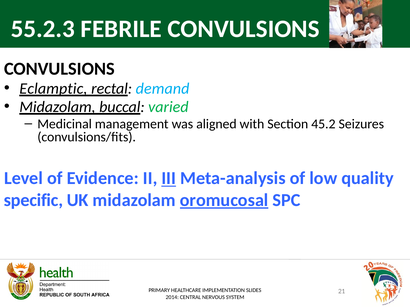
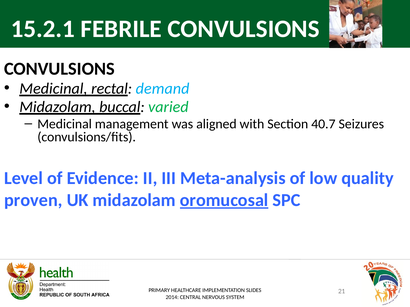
55.2.3: 55.2.3 -> 15.2.1 (43, 29)
Eclamptic: Eclamptic -> Medicinal (53, 89)
45.2: 45.2 -> 40.7 (323, 124)
III underline: present -> none (169, 179)
specific: specific -> proven (33, 200)
